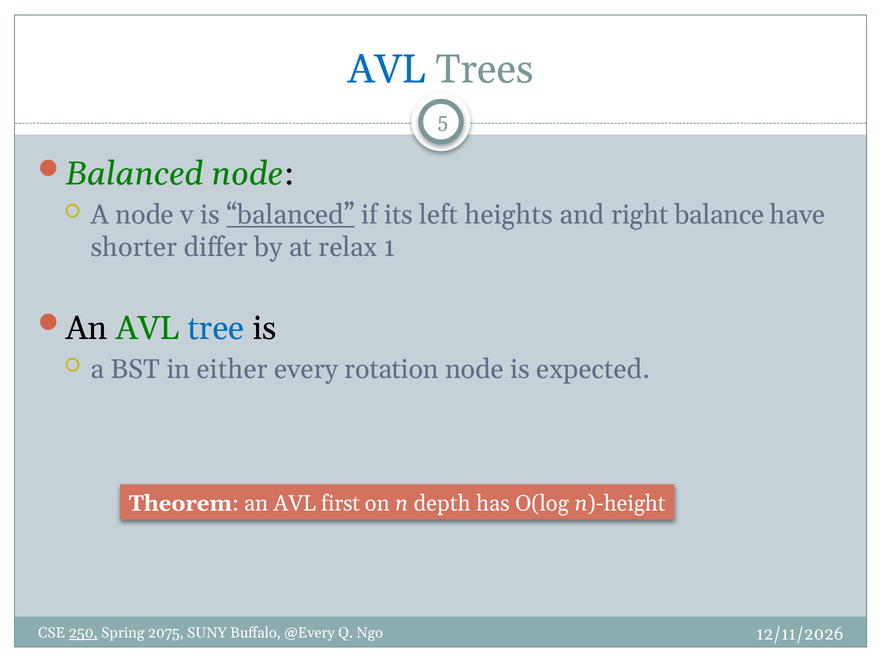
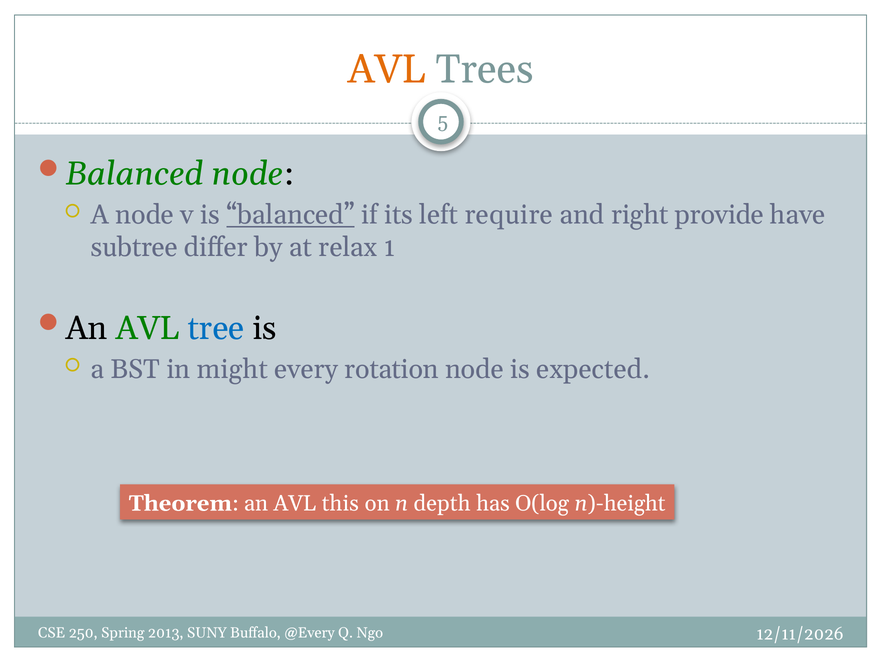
AVL colour: blue -> orange (387, 69)
heights: heights -> require (509, 215)
balance: balance -> provide (719, 215)
shorter: shorter -> subtree (134, 247)
either: either -> might (232, 369)
first: first -> this (340, 503)
250 underline: present -> none (83, 633)
2075: 2075 -> 2013 (166, 633)
